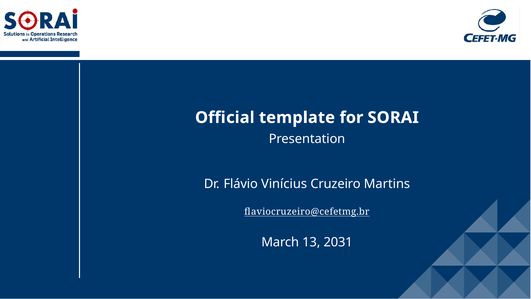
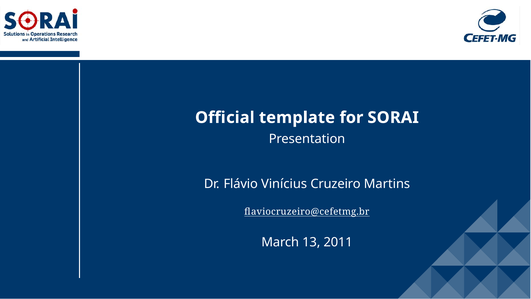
2031: 2031 -> 2011 (338, 242)
